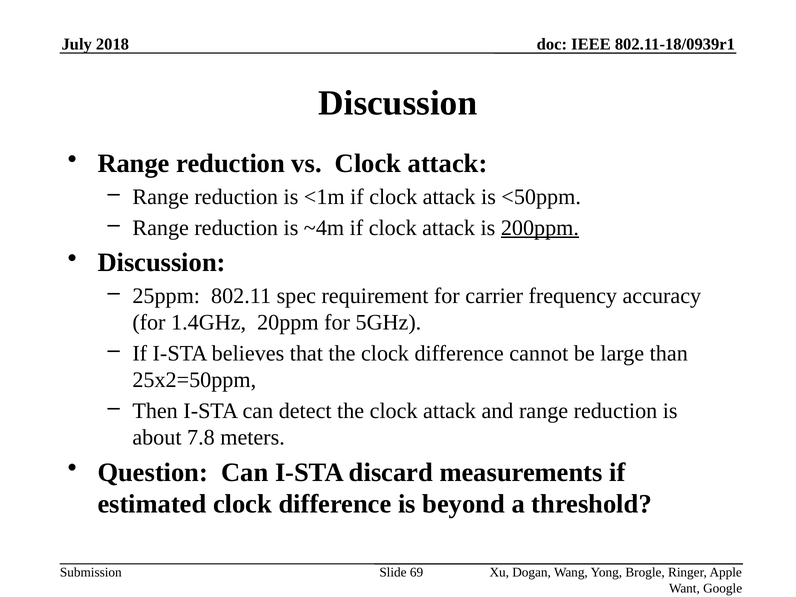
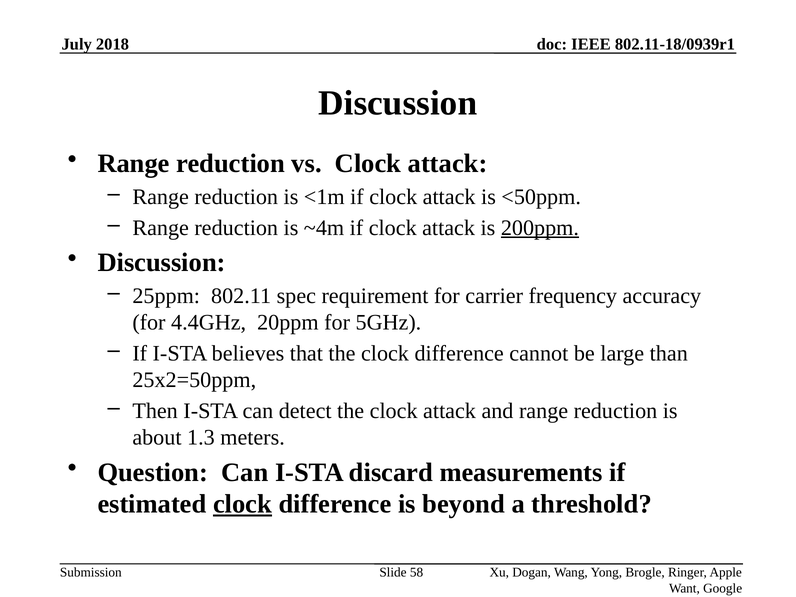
1.4GHz: 1.4GHz -> 4.4GHz (209, 322)
7.8: 7.8 -> 1.3 (201, 437)
clock underline: none -> present (243, 504)
69: 69 -> 58 (417, 573)
